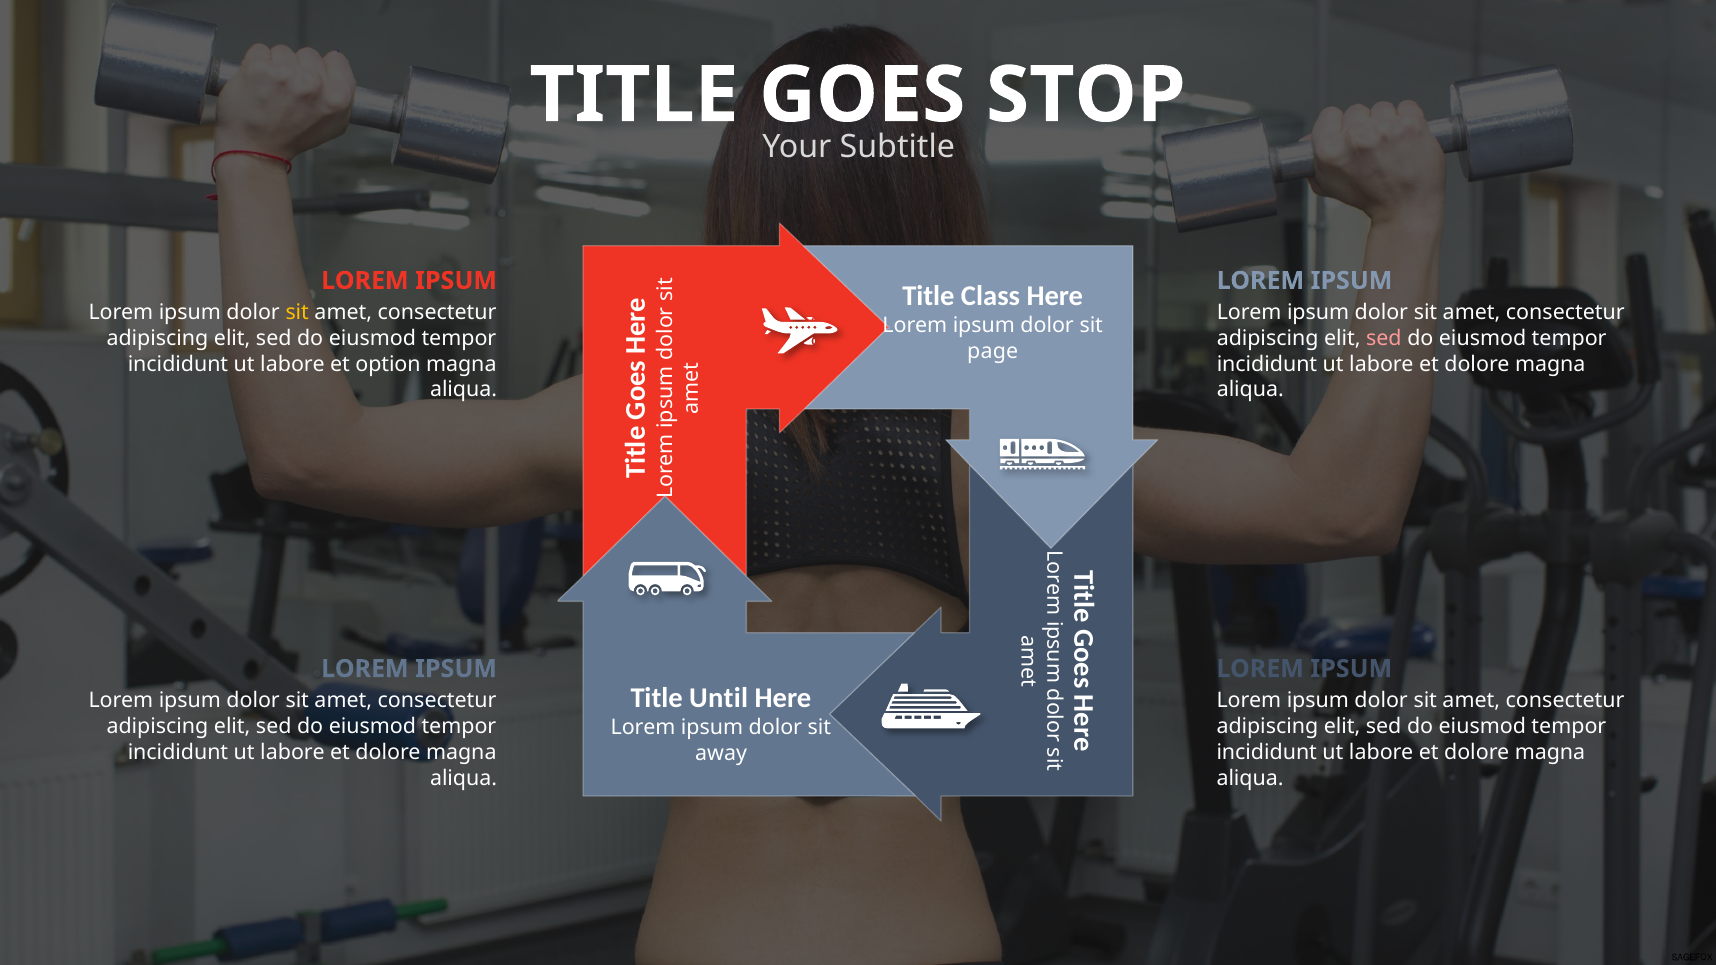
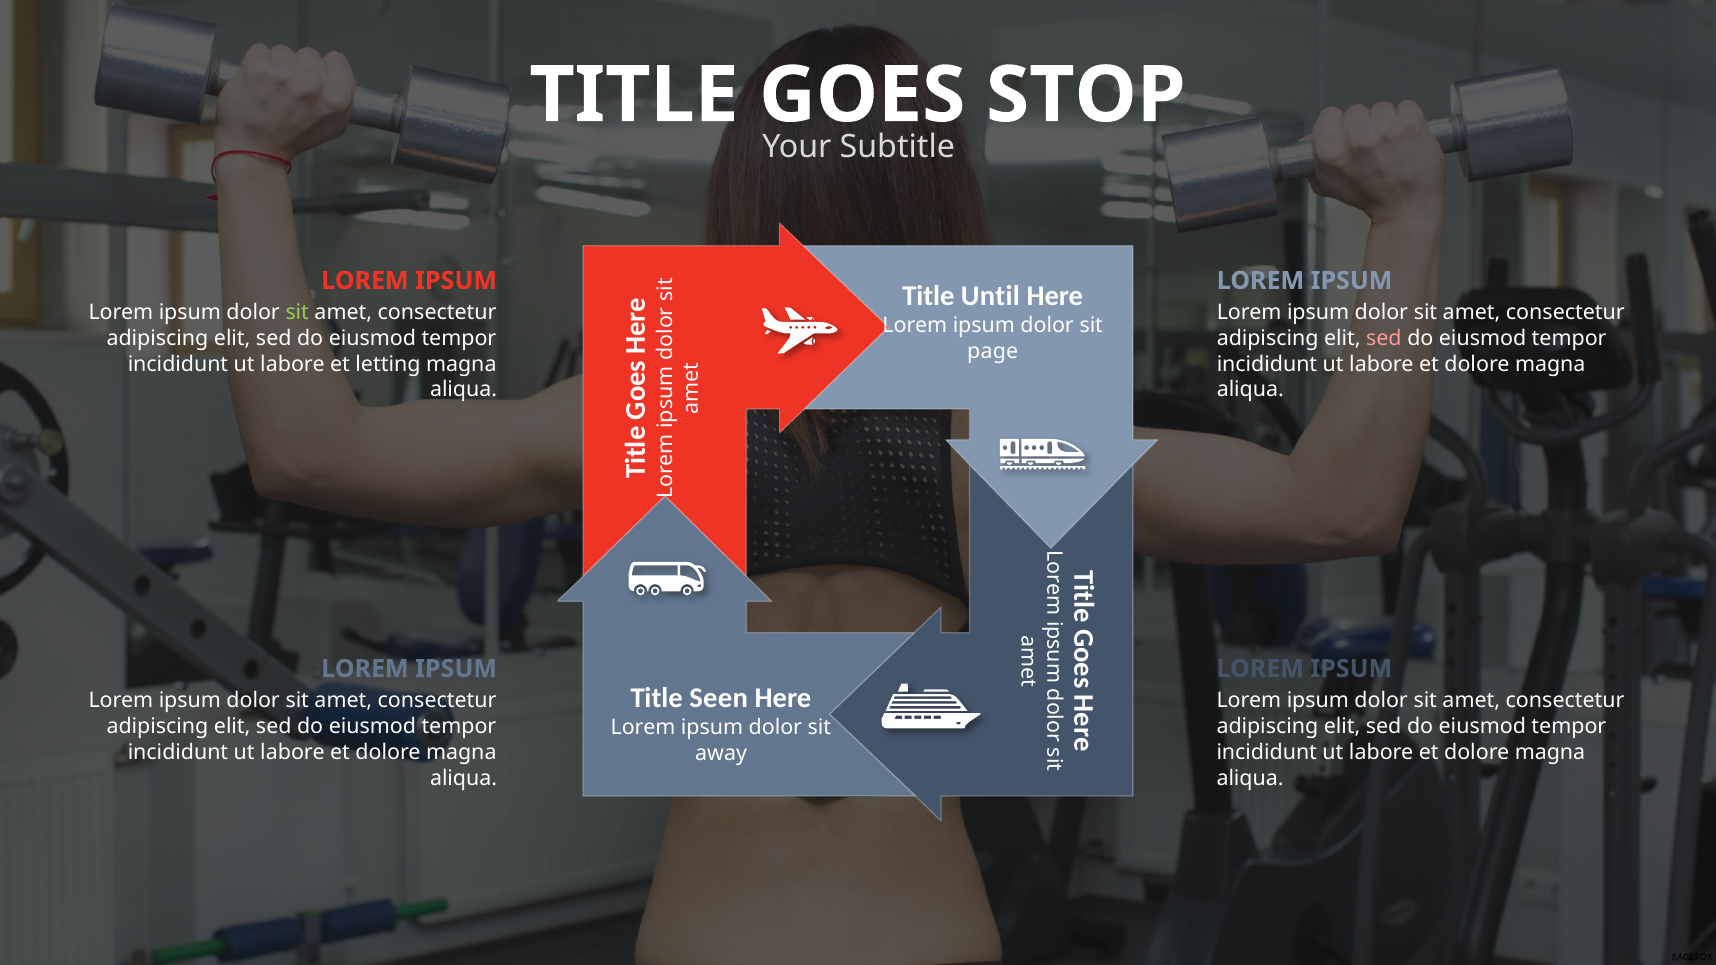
Class: Class -> Until (990, 296)
sit colour: yellow -> light green (297, 313)
option: option -> letting (388, 364)
Until: Until -> Seen (719, 698)
